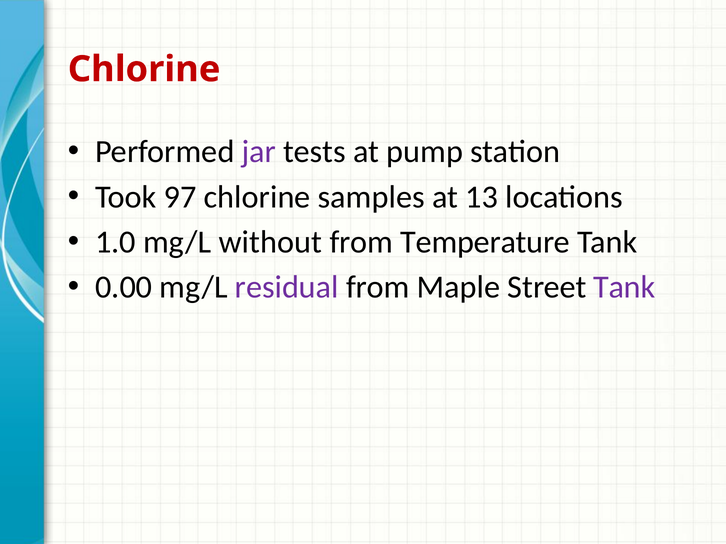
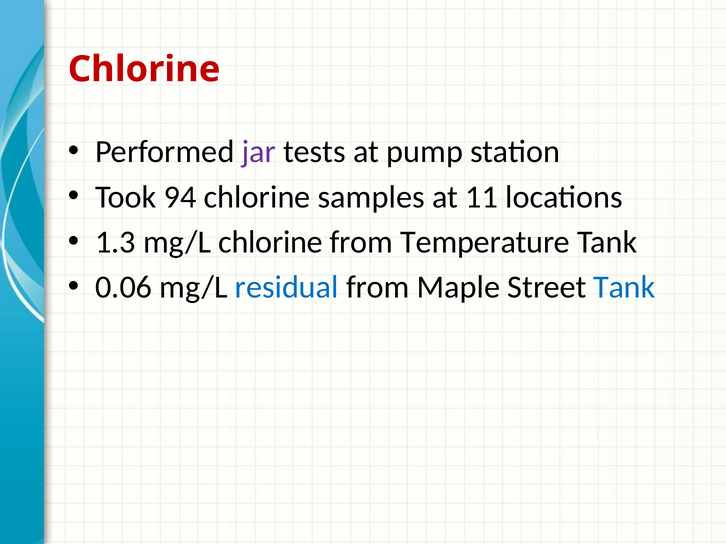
97: 97 -> 94 (180, 197)
13: 13 -> 11 (482, 197)
1.0: 1.0 -> 1.3 (115, 242)
mg/L without: without -> chlorine (271, 242)
0.00: 0.00 -> 0.06 (124, 288)
residual colour: purple -> blue (287, 288)
Tank colour: purple -> blue (624, 288)
